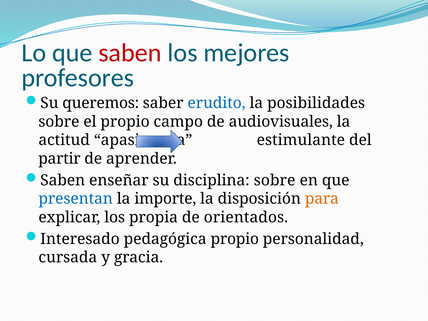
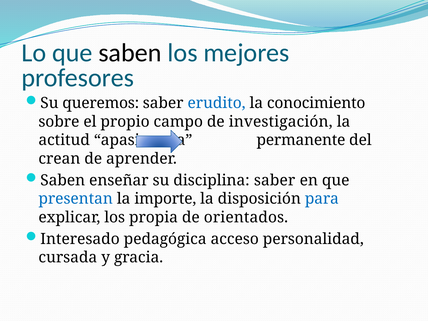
saben colour: red -> black (130, 53)
posibilidades: posibilidades -> conocimiento (316, 103)
audiovisuales: audiovisuales -> investigación (281, 122)
estimulante: estimulante -> permanente (301, 140)
partir: partir -> crean (59, 159)
sobre: sobre -> saber (275, 180)
para colour: orange -> blue (322, 199)
pedagógica propio: propio -> acceso (235, 239)
